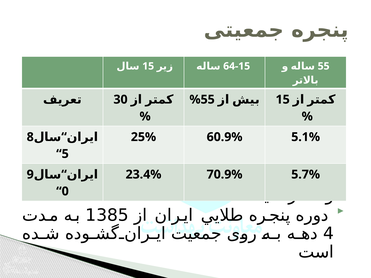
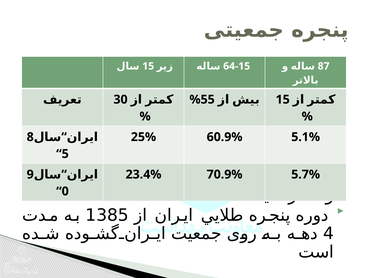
55: 55 -> 87 (324, 66)
